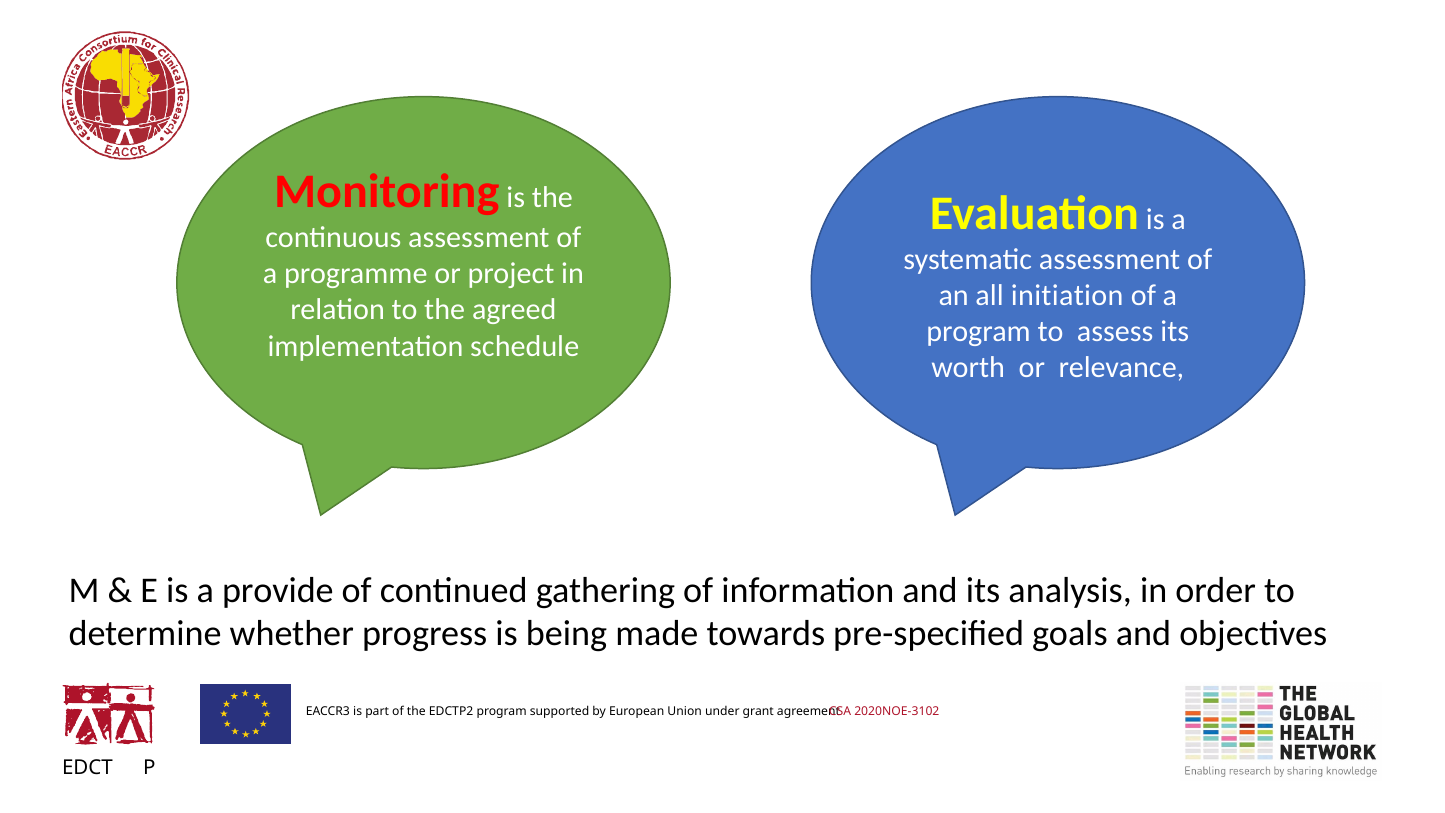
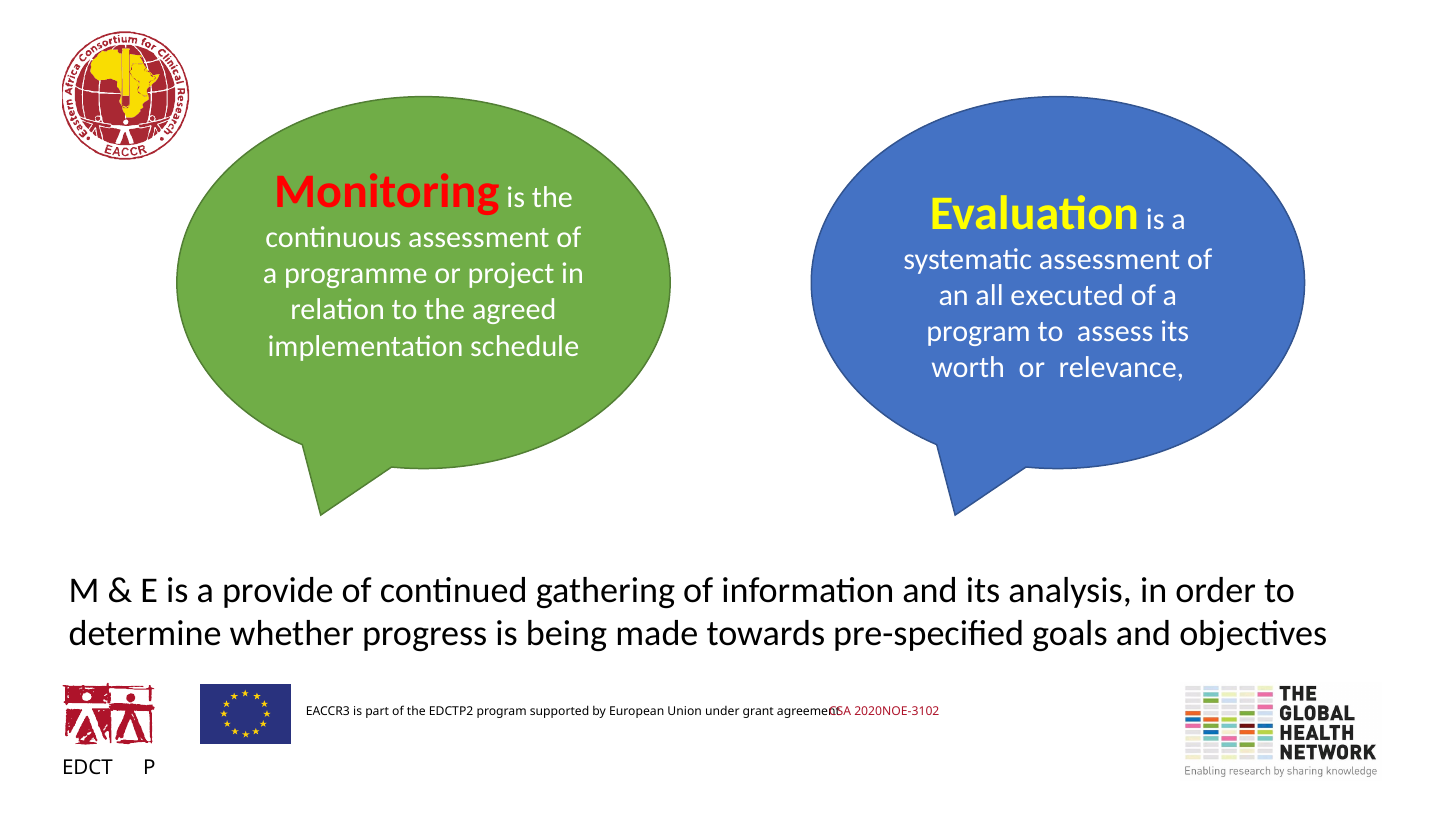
initiation: initiation -> executed (1067, 295)
